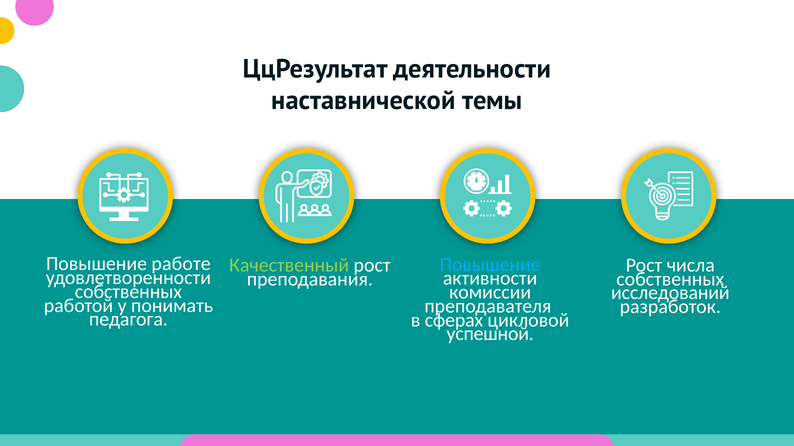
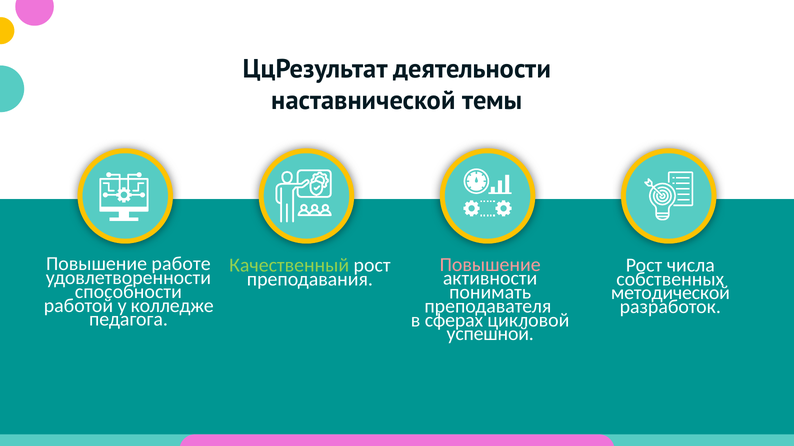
Повышение colour: light blue -> pink (490, 265)
собственных: собственных -> способности (128, 292)
комиссии: комиссии -> понимать (490, 293)
исследований: исследований -> методической (670, 293)
понимать: понимать -> колледже (172, 306)
